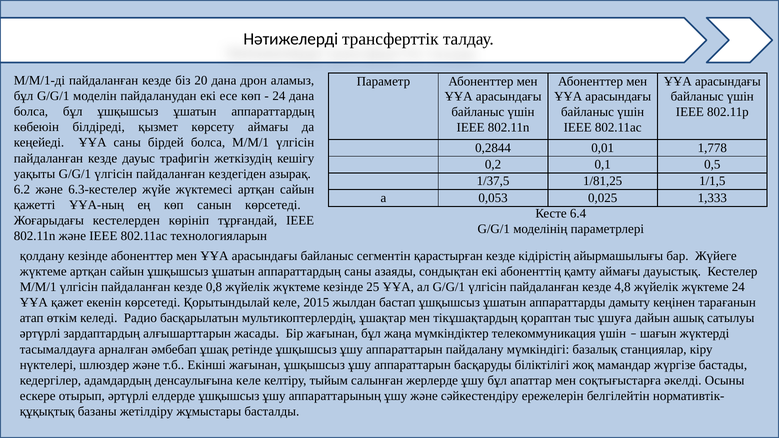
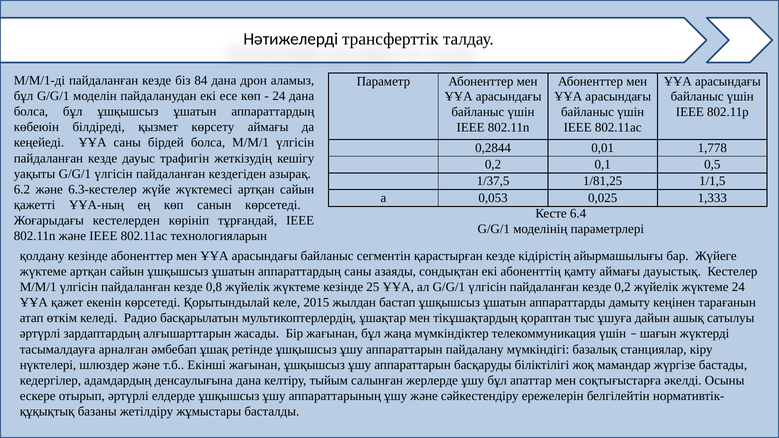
20: 20 -> 84 (201, 80)
кезде 4,8: 4,8 -> 0,2 (623, 287)
денсаулығына келе: келе -> дана (249, 381)
